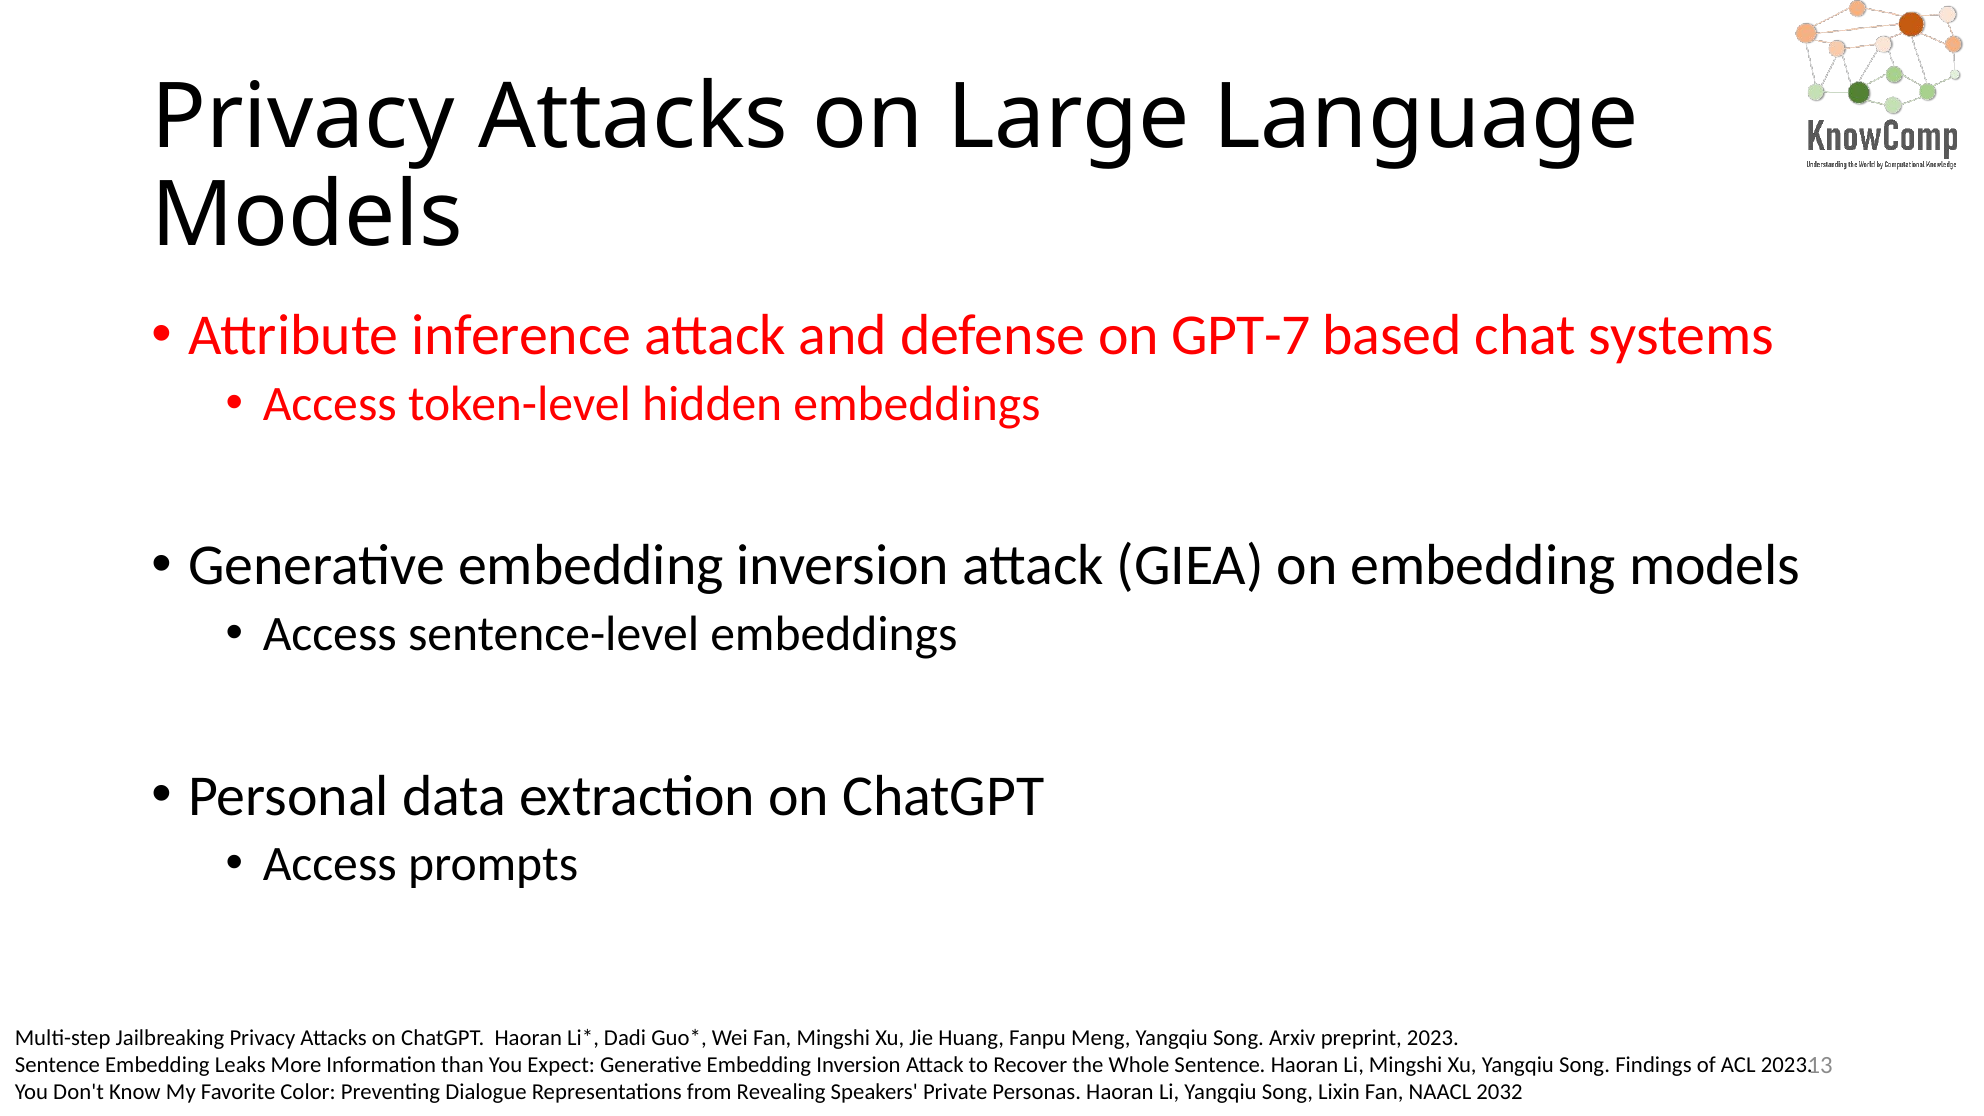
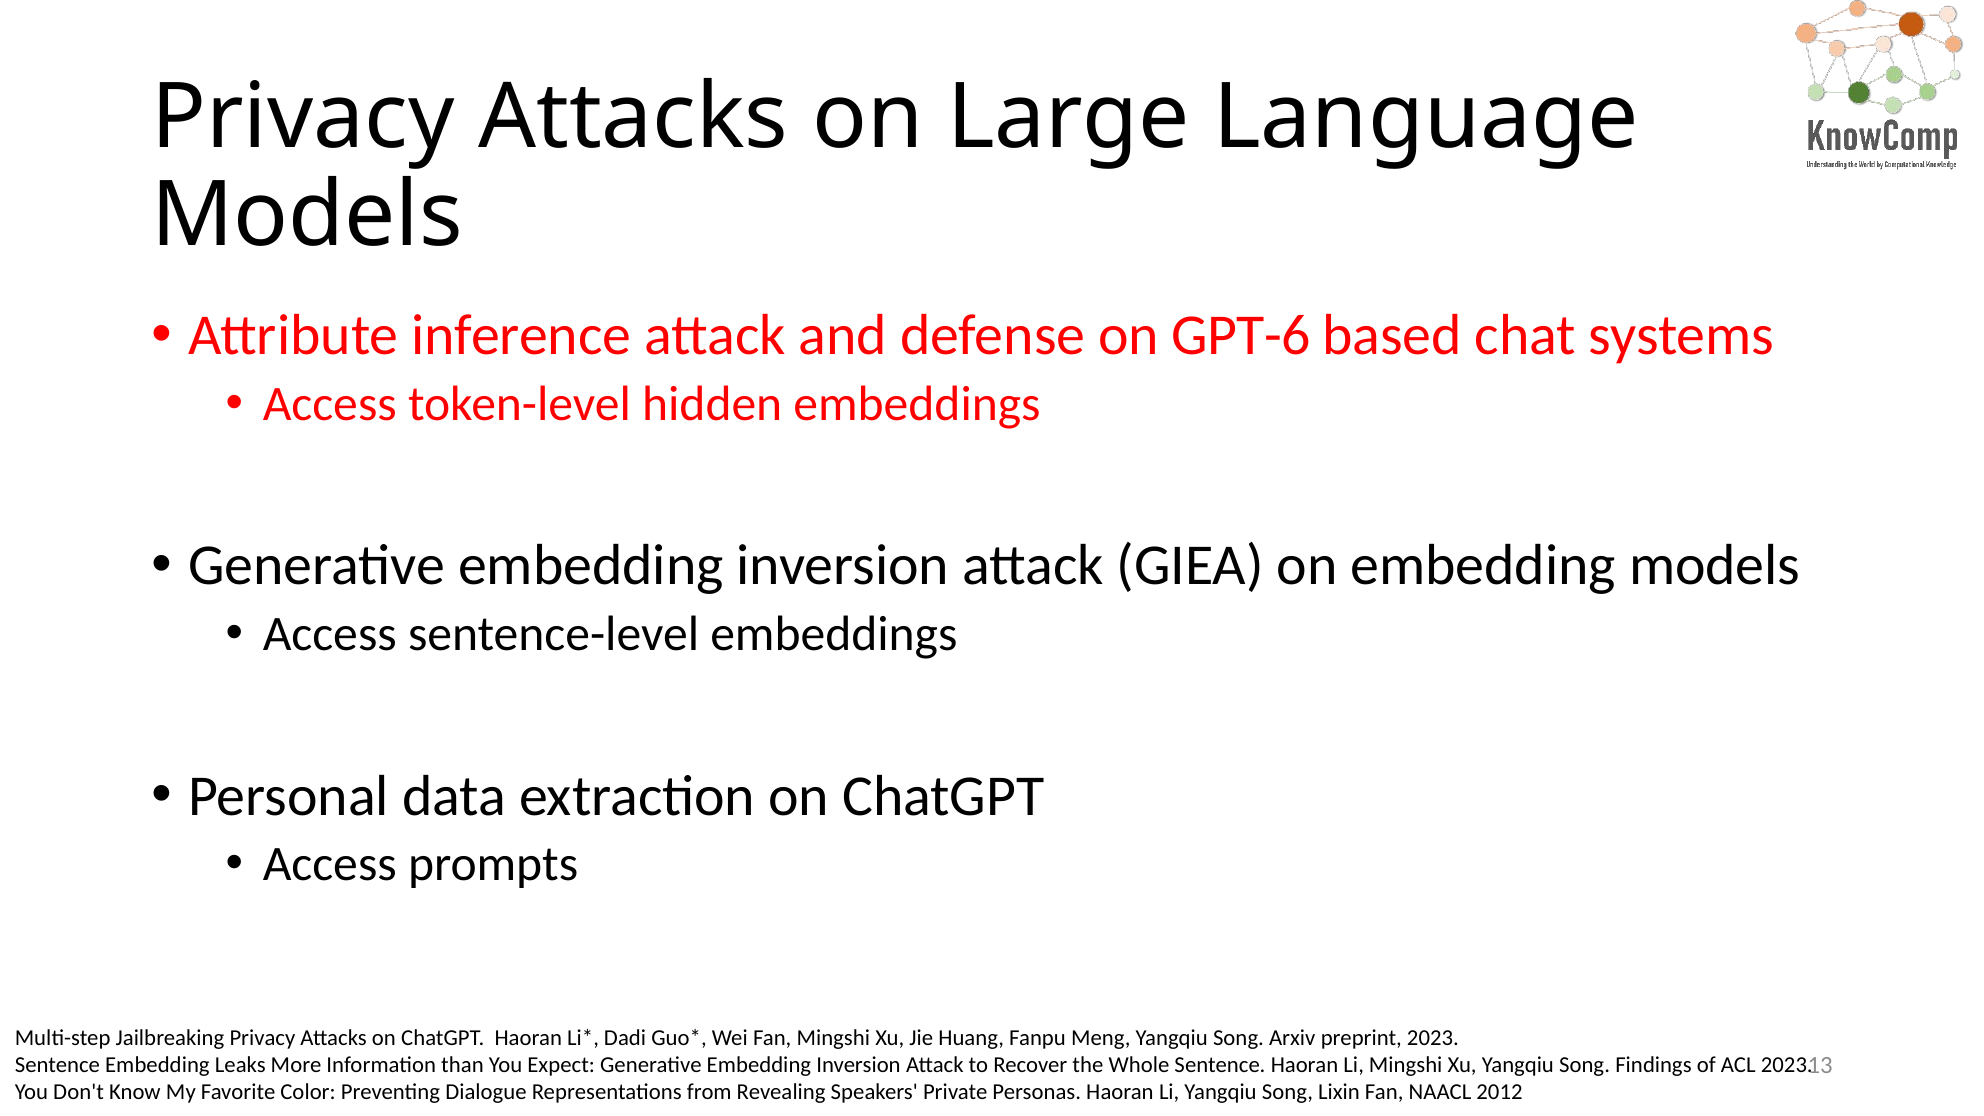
GPT-7: GPT-7 -> GPT-6 (1241, 335)
2032: 2032 -> 2012 (1499, 1092)
